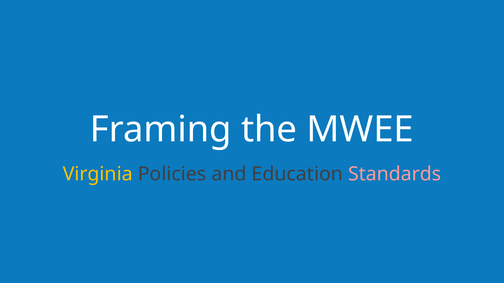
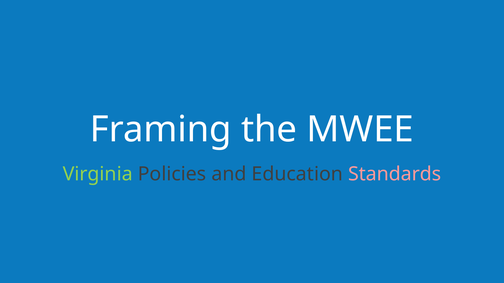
Virginia colour: yellow -> light green (98, 174)
